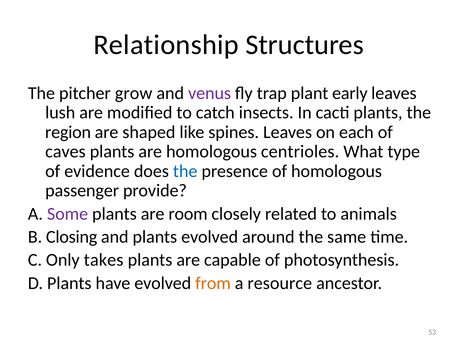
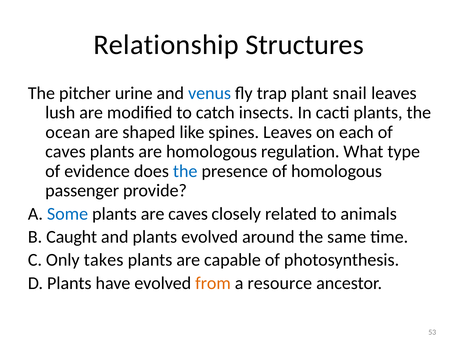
grow: grow -> urine (134, 93)
venus colour: purple -> blue (210, 93)
early: early -> snail (350, 93)
region: region -> ocean (68, 132)
centrioles: centrioles -> regulation (300, 152)
Some colour: purple -> blue (67, 214)
are room: room -> caves (188, 214)
Closing: Closing -> Caught (72, 237)
